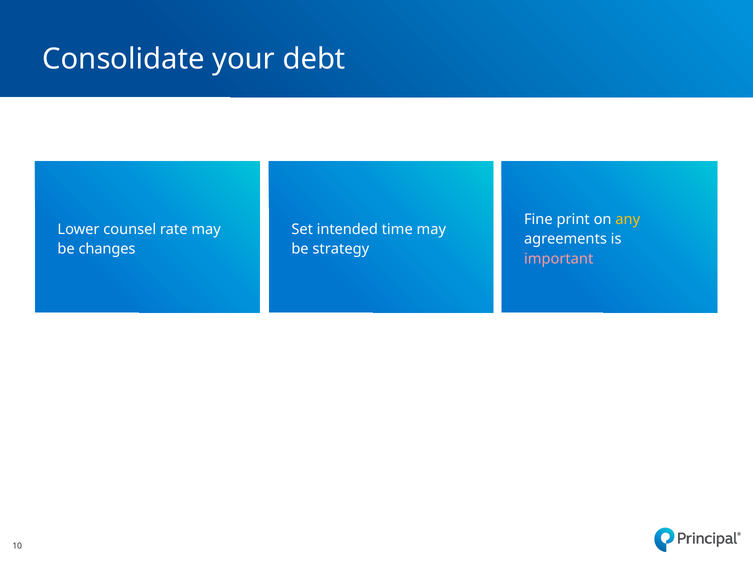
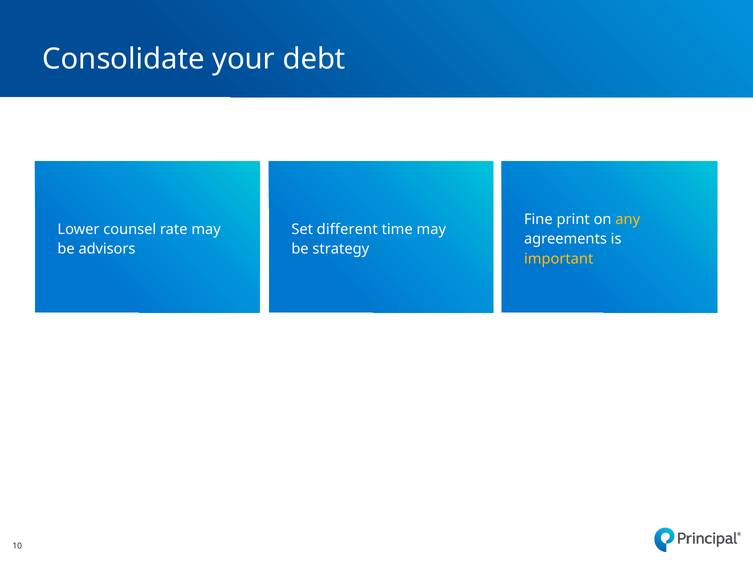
intended: intended -> different (347, 229)
changes: changes -> advisors (107, 249)
important colour: pink -> yellow (559, 259)
